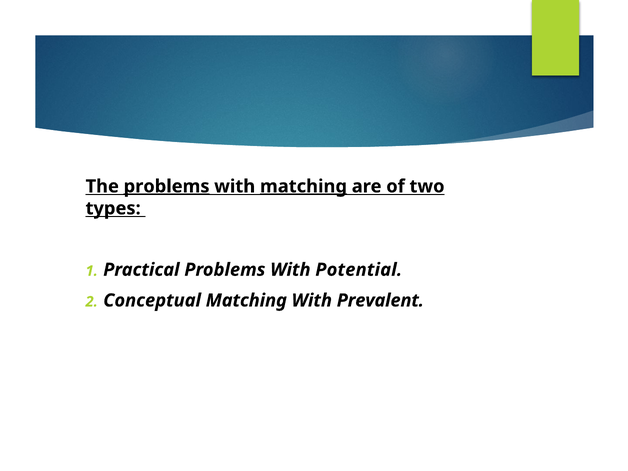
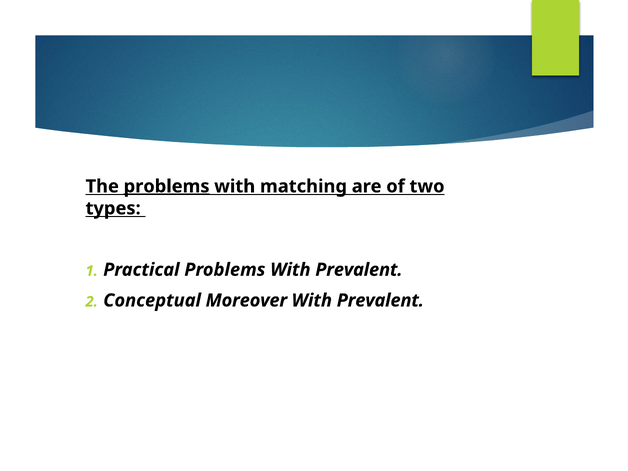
matching underline: present -> none (303, 186)
Problems With Potential: Potential -> Prevalent (359, 270)
Conceptual Matching: Matching -> Moreover (246, 300)
